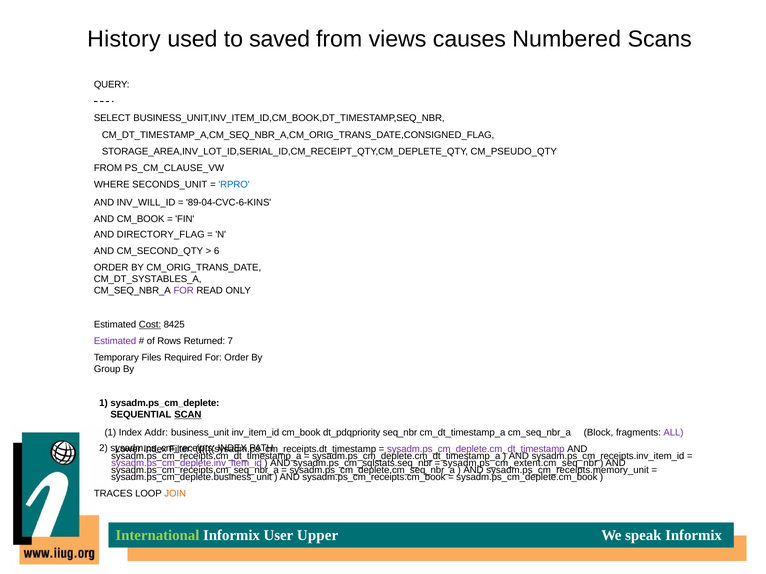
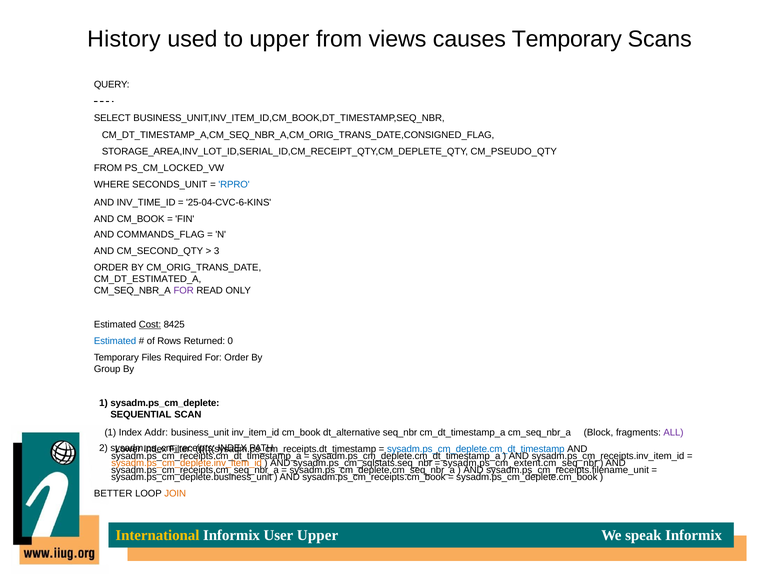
to saved: saved -> upper (279, 39)
causes Numbered: Numbered -> Temporary (567, 39)
PS_CM_CLAUSE_VW: PS_CM_CLAUSE_VW -> PS_CM_LOCKED_VW (174, 168)
INV_WILL_ID: INV_WILL_ID -> INV_TIME_ID (146, 203)
89-04-CVC-6-KINS: 89-04-CVC-6-KINS -> 25-04-CVC-6-KINS (229, 203)
DIRECTORY_FLAG: DIRECTORY_FLAG -> COMMANDS_FLAG (161, 235)
6: 6 -> 3 (217, 251)
CM_DT_SYSTABLES_A: CM_DT_SYSTABLES_A -> CM_DT_ESTIMATED_A (148, 279)
Estimated colour: purple -> blue (115, 341)
7: 7 -> 0 (230, 341)
SCAN underline: present -> none (188, 415)
dt_pdqpriority: dt_pdqpriority -> dt_alternative (352, 433)
sysadm.ps_cm_deplete.cm_dt_timestamp colour: purple -> blue (476, 449)
sysadm.ps_cm_deplete.inv_item_id colour: purple -> orange (187, 463)
sysadm.ps_cm_receipts.memory_unit: sysadm.ps_cm_receipts.memory_unit -> sysadm.ps_cm_receipts.filename_unit (568, 470)
TRACES: TRACES -> BETTER (113, 494)
International colour: light green -> yellow (157, 536)
